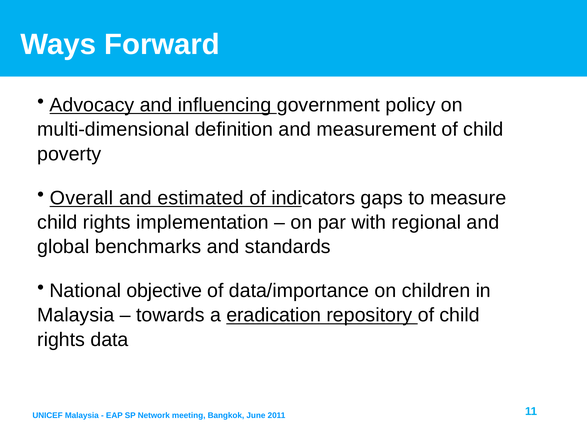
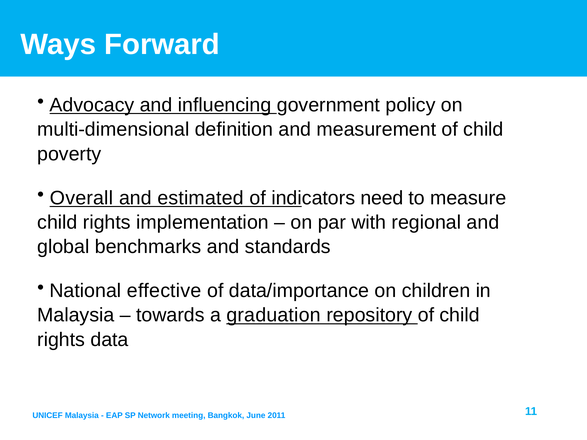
gaps: gaps -> need (382, 198)
objective: objective -> effective (164, 291)
eradication: eradication -> graduation (274, 315)
